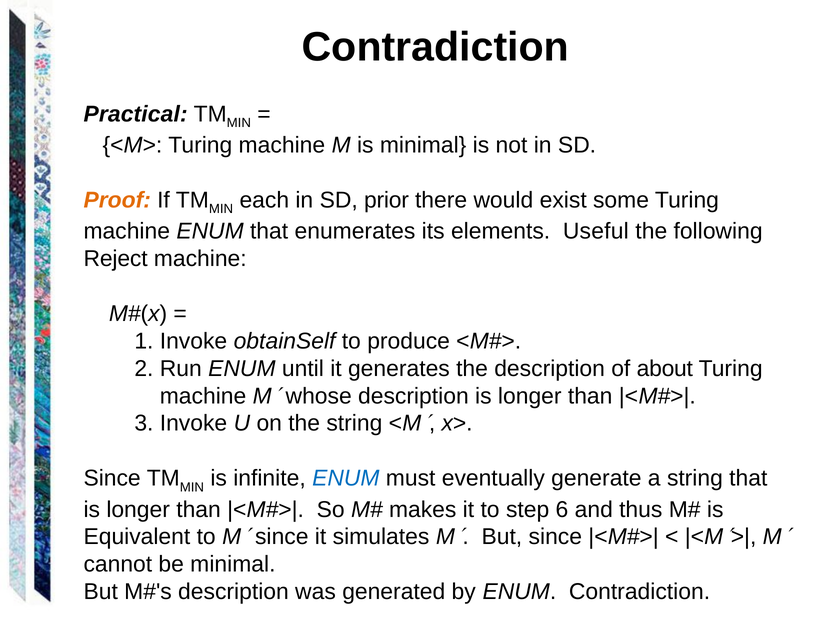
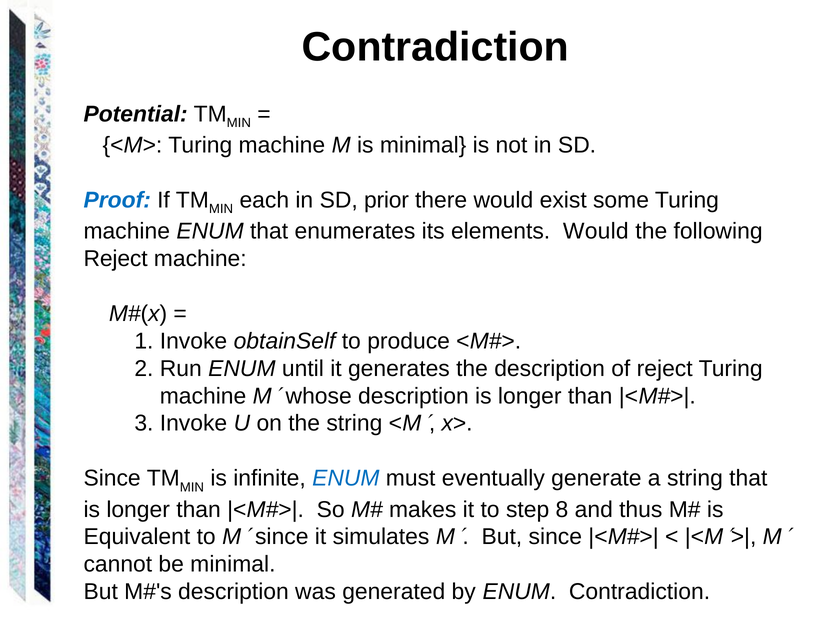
Practical: Practical -> Potential (136, 114)
Proof colour: orange -> blue (117, 200)
elements Useful: Useful -> Would (596, 232)
of about: about -> reject (665, 369)
6: 6 -> 8 (562, 510)
